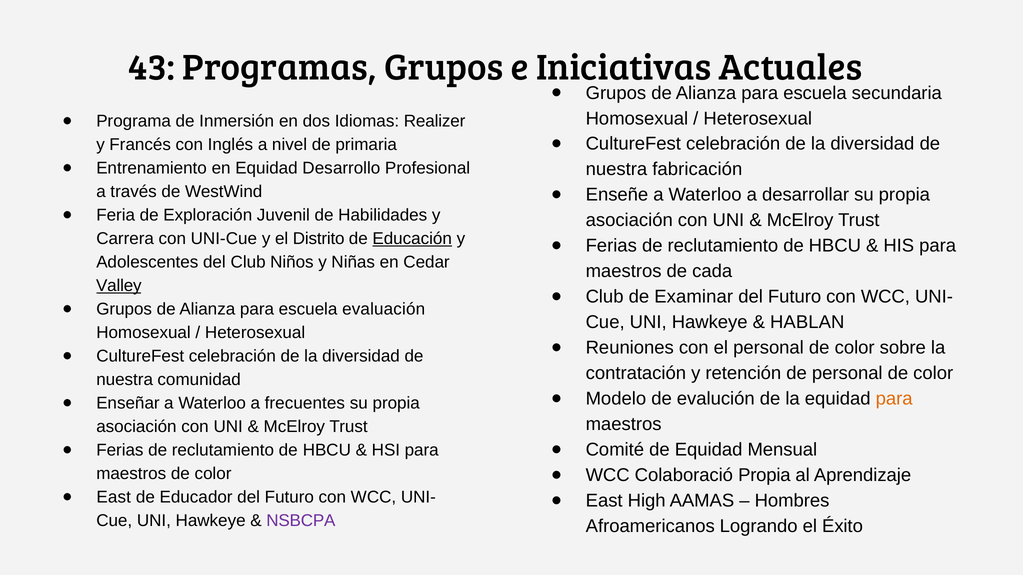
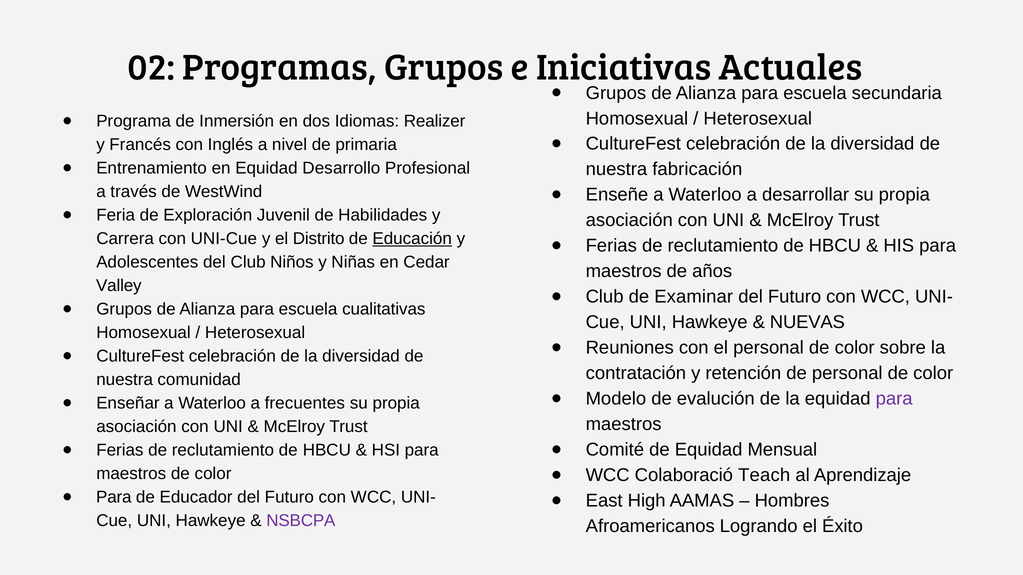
43: 43 -> 02 (151, 68)
cada: cada -> años (712, 271)
Valley underline: present -> none (119, 286)
evaluación: evaluación -> cualitativas (384, 309)
HABLAN: HABLAN -> NUEVAS (807, 322)
para colour: orange -> purple (894, 399)
Colaboració Propia: Propia -> Teach (764, 475)
East: East -> Para (114, 498)
